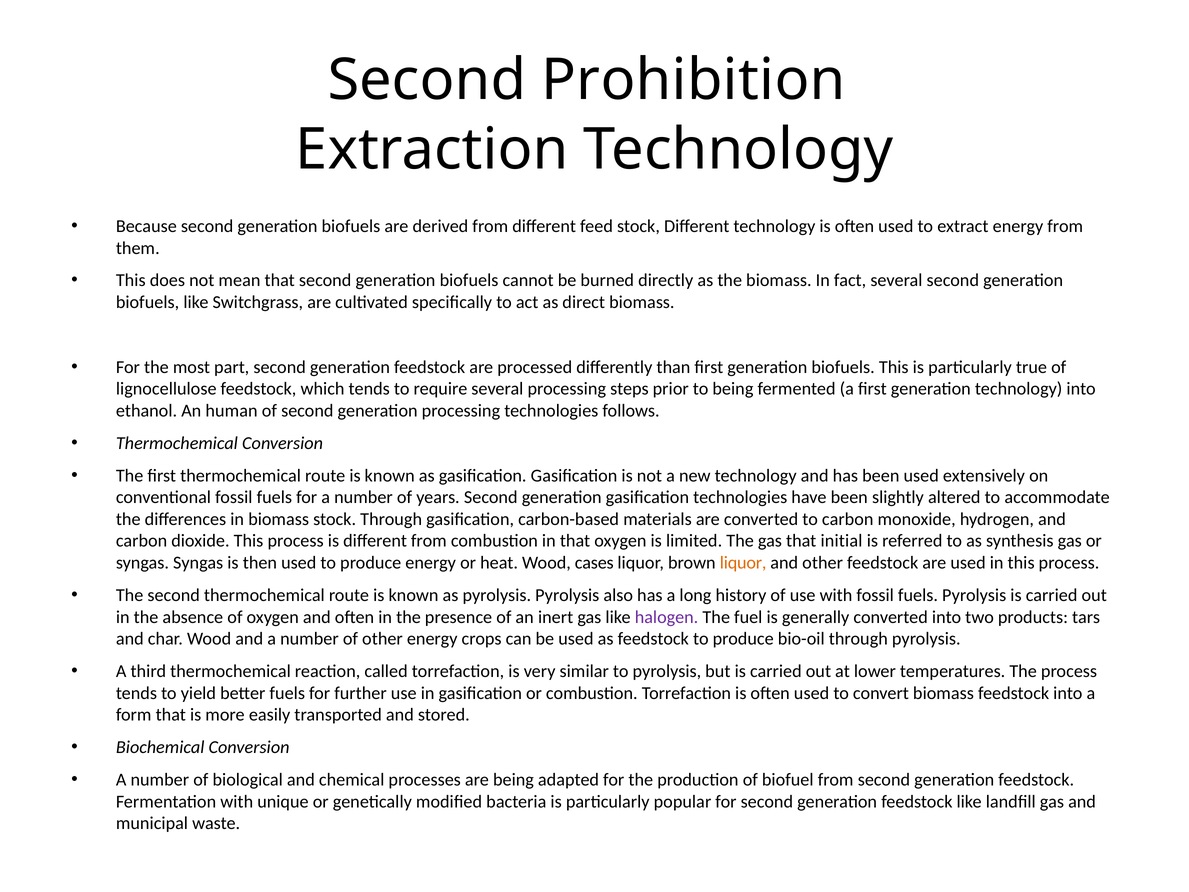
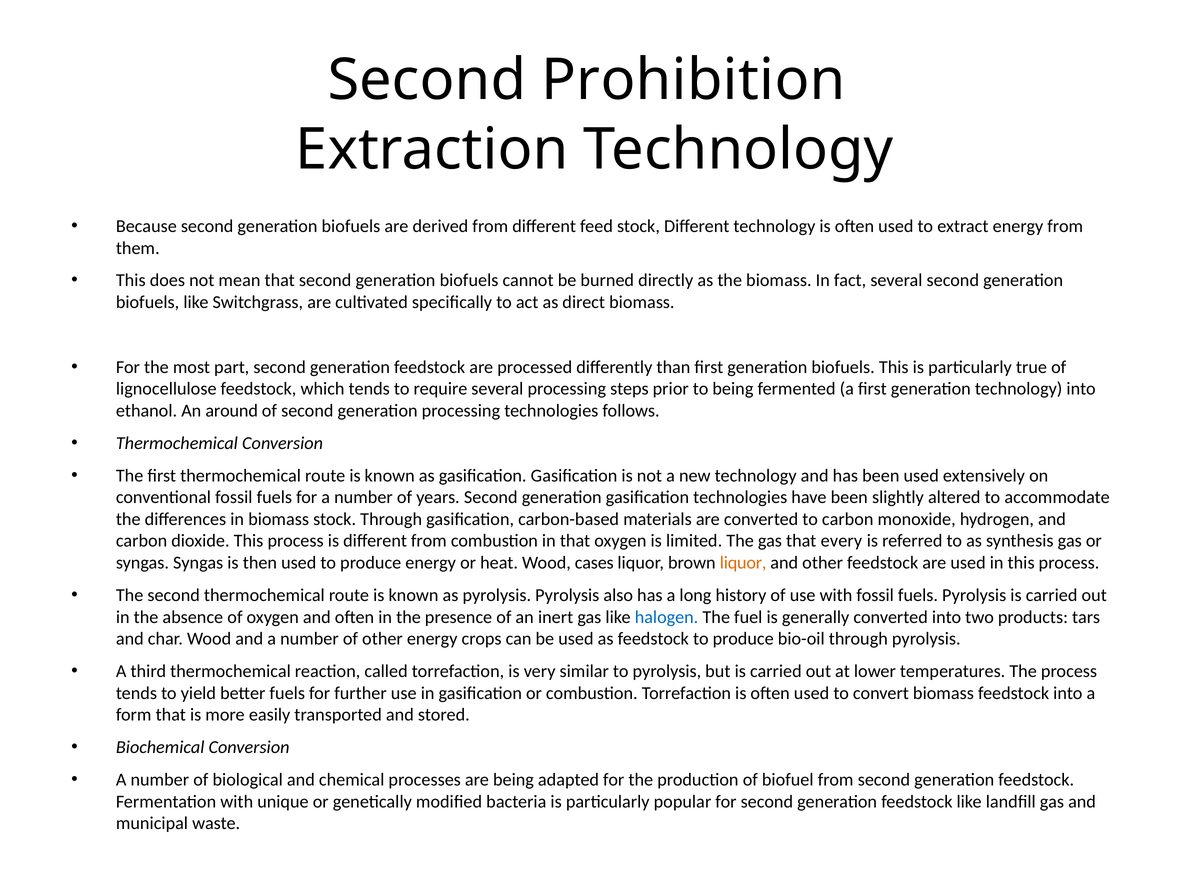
human: human -> around (232, 411)
initial: initial -> every (841, 541)
halogen colour: purple -> blue (667, 617)
